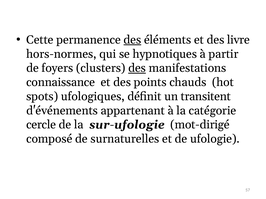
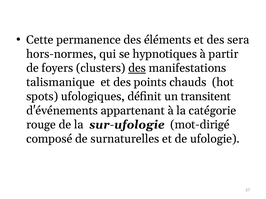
des underline: present -> none (132, 40)
livre: livre -> sera (238, 40)
connaissance: connaissance -> talismanique (61, 82)
cercle: cercle -> rouge (41, 125)
